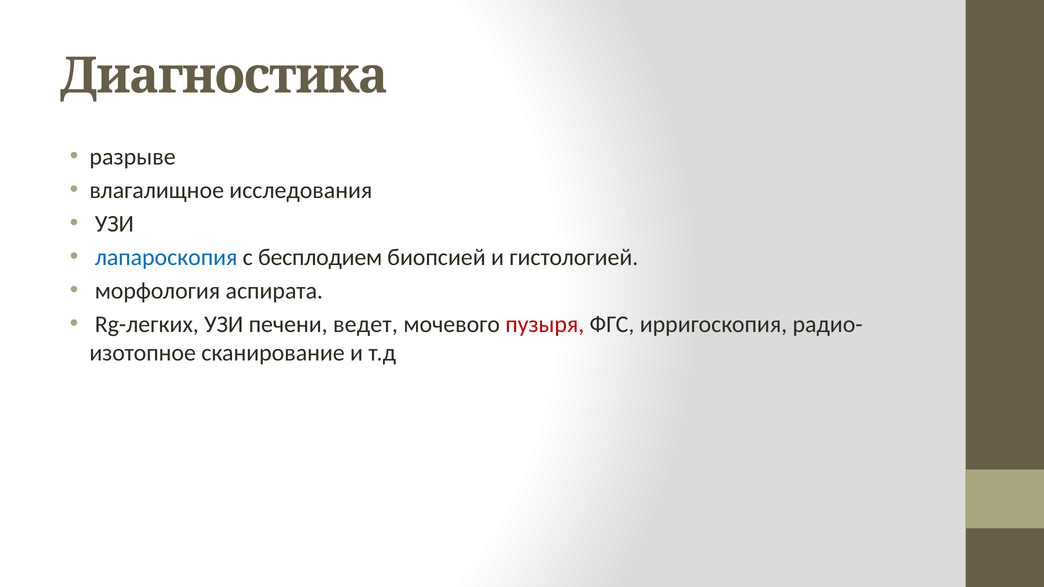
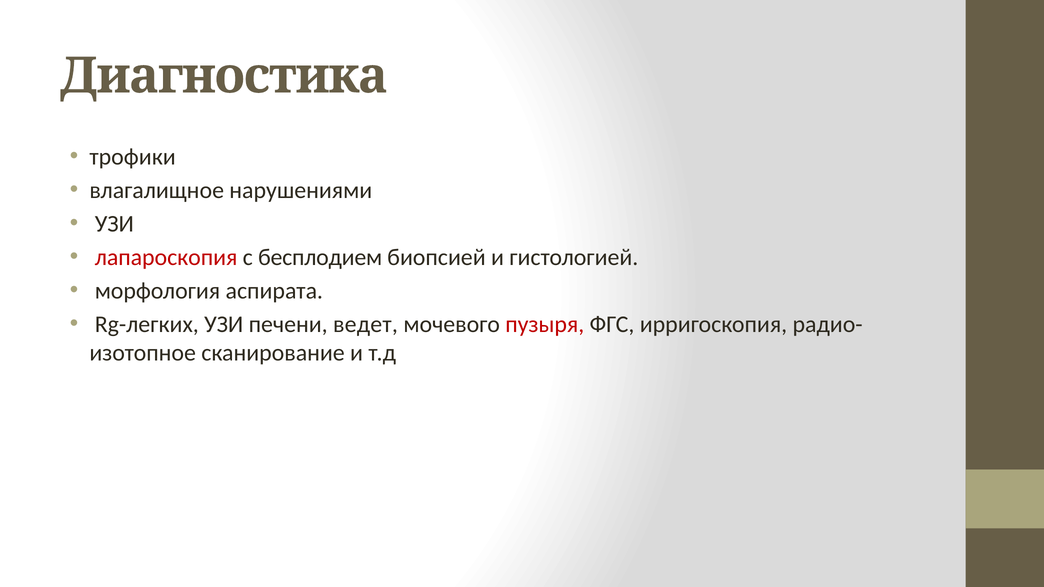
разрыве: разрыве -> трофики (133, 157)
исследования: исследования -> нарушениями (301, 190)
лапароскопия colour: blue -> red (166, 257)
